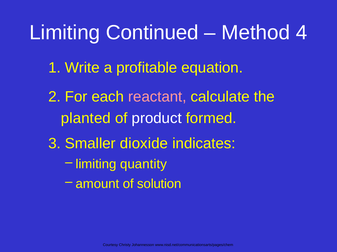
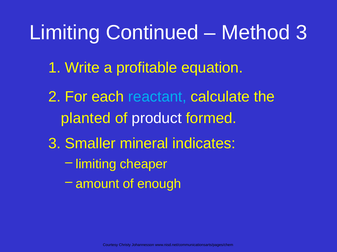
Method 4: 4 -> 3 (302, 33)
reactant colour: pink -> light blue (157, 97)
dioxide: dioxide -> mineral (144, 144)
quantity: quantity -> cheaper (144, 165)
solution: solution -> enough (159, 184)
